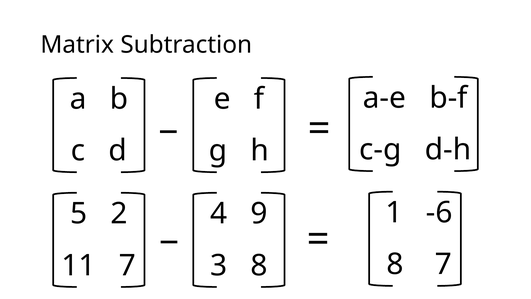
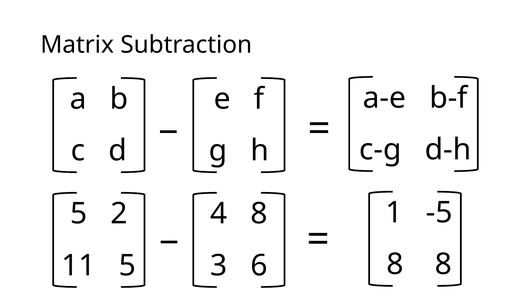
-6: -6 -> -5 (439, 212)
4 9: 9 -> 8 (259, 213)
8 7: 7 -> 8 (443, 264)
11 7: 7 -> 5 (128, 265)
3 8: 8 -> 6 (259, 265)
